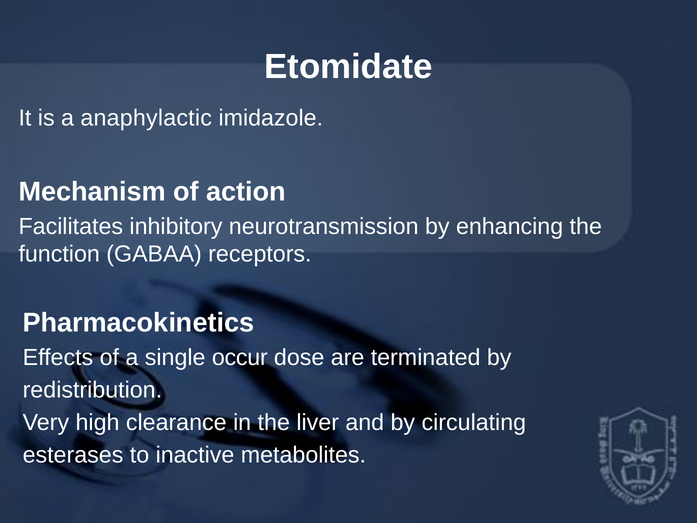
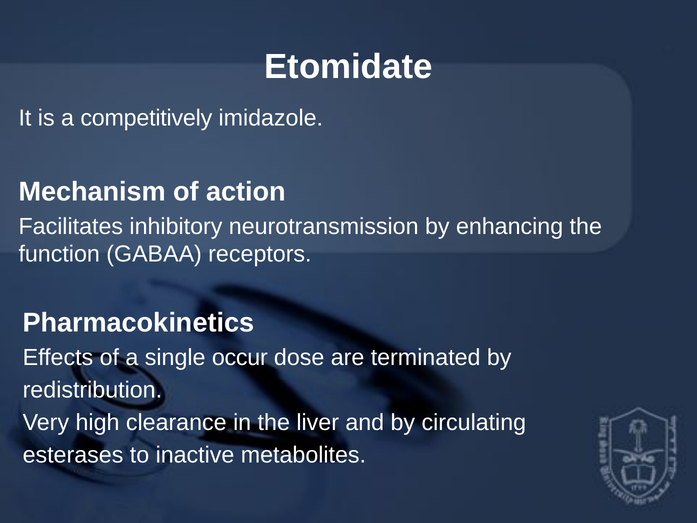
anaphylactic: anaphylactic -> competitively (146, 118)
